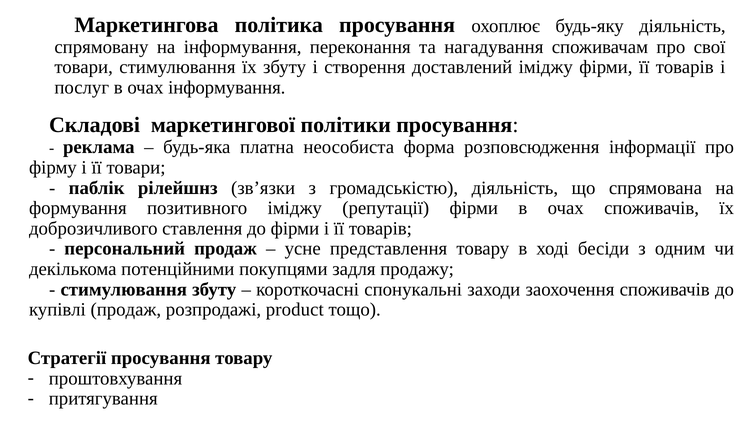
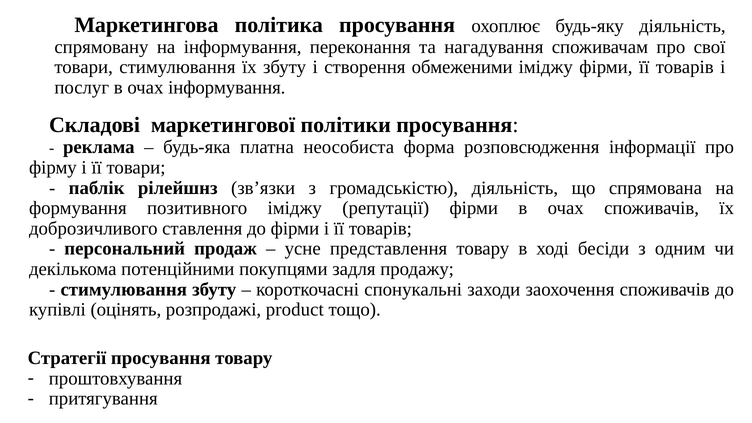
доставлений: доставлений -> обмеженими (462, 67)
купівлі продаж: продаж -> оцінять (126, 310)
